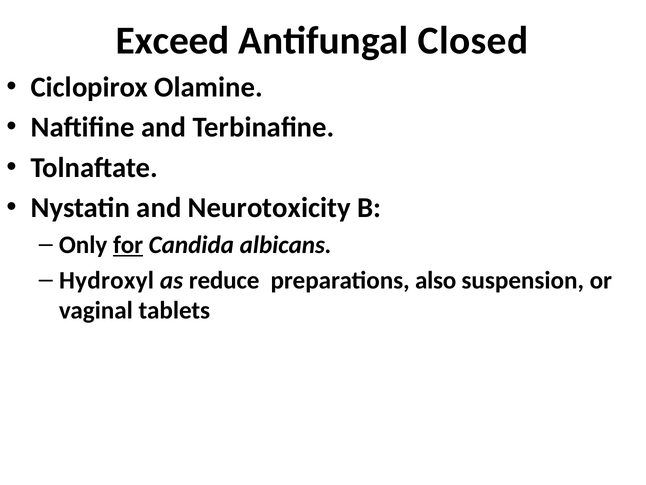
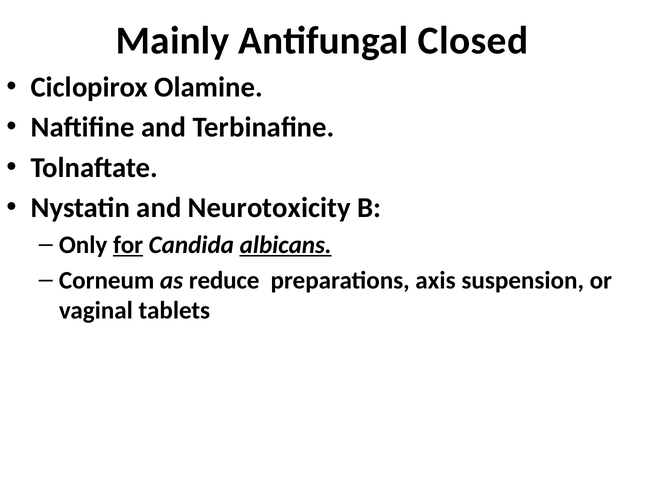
Exceed: Exceed -> Mainly (173, 40)
albicans underline: none -> present (286, 245)
Hydroxyl: Hydroxyl -> Corneum (107, 280)
also: also -> axis (436, 280)
